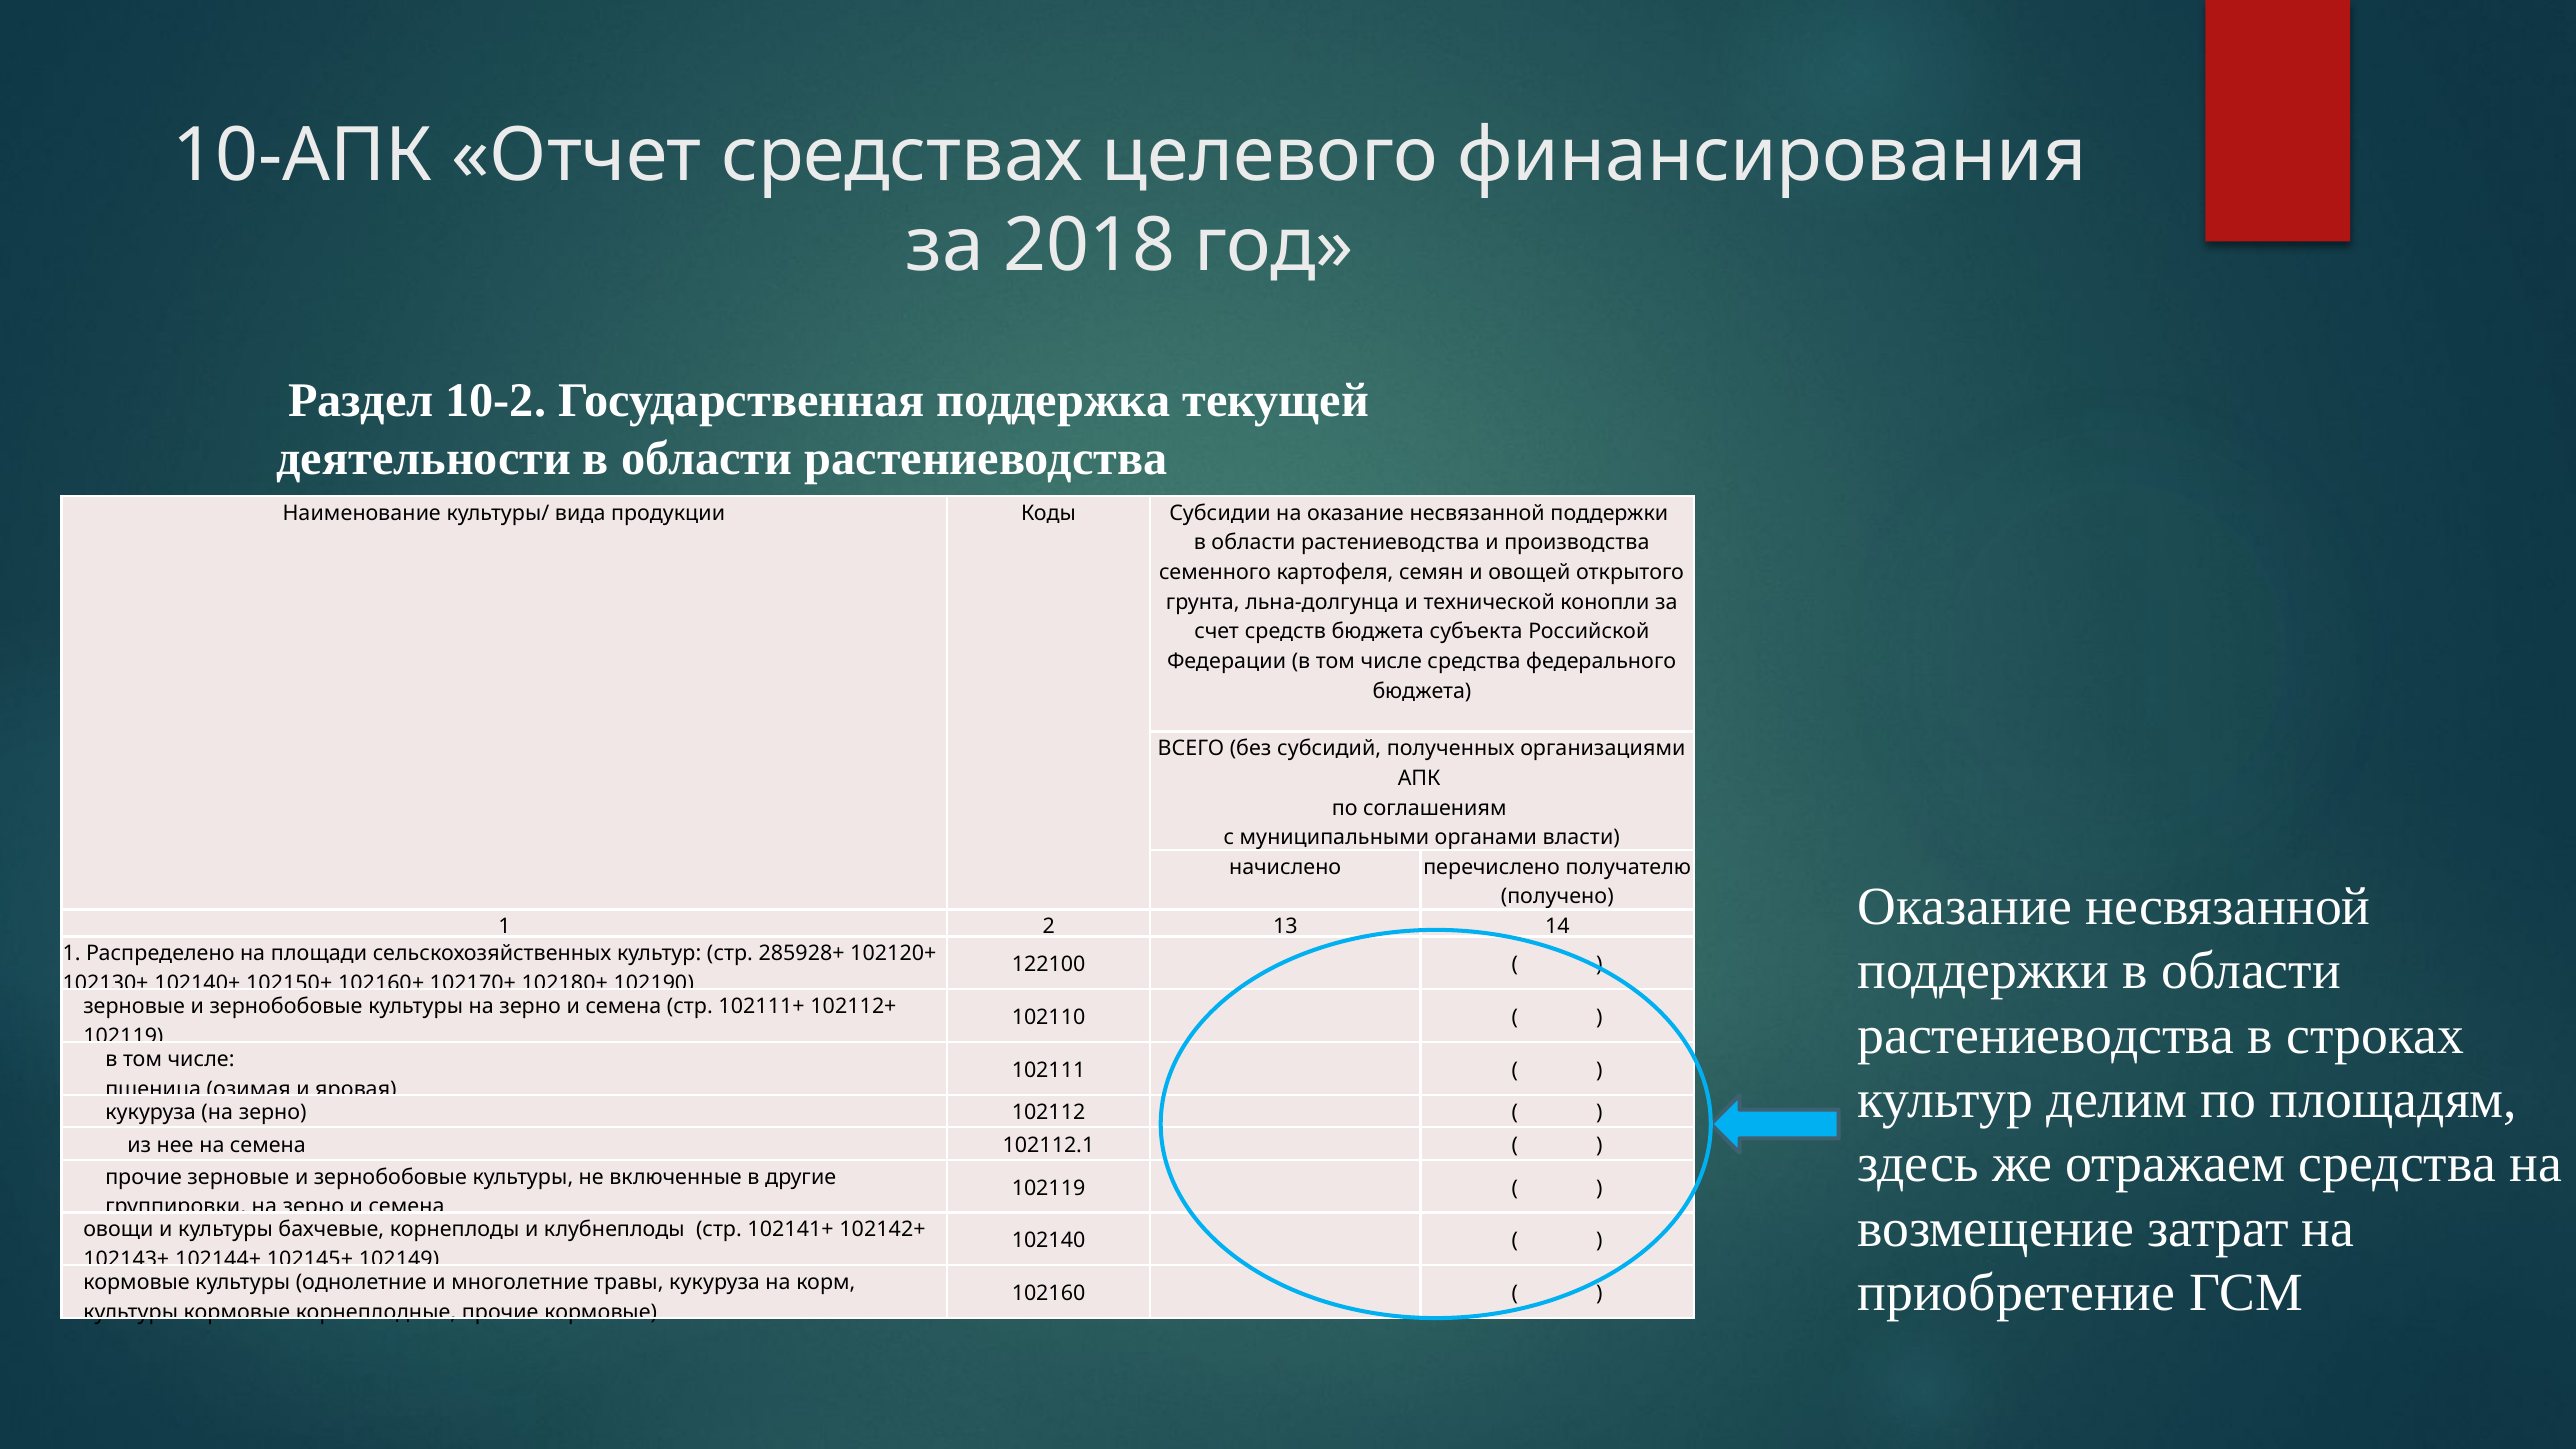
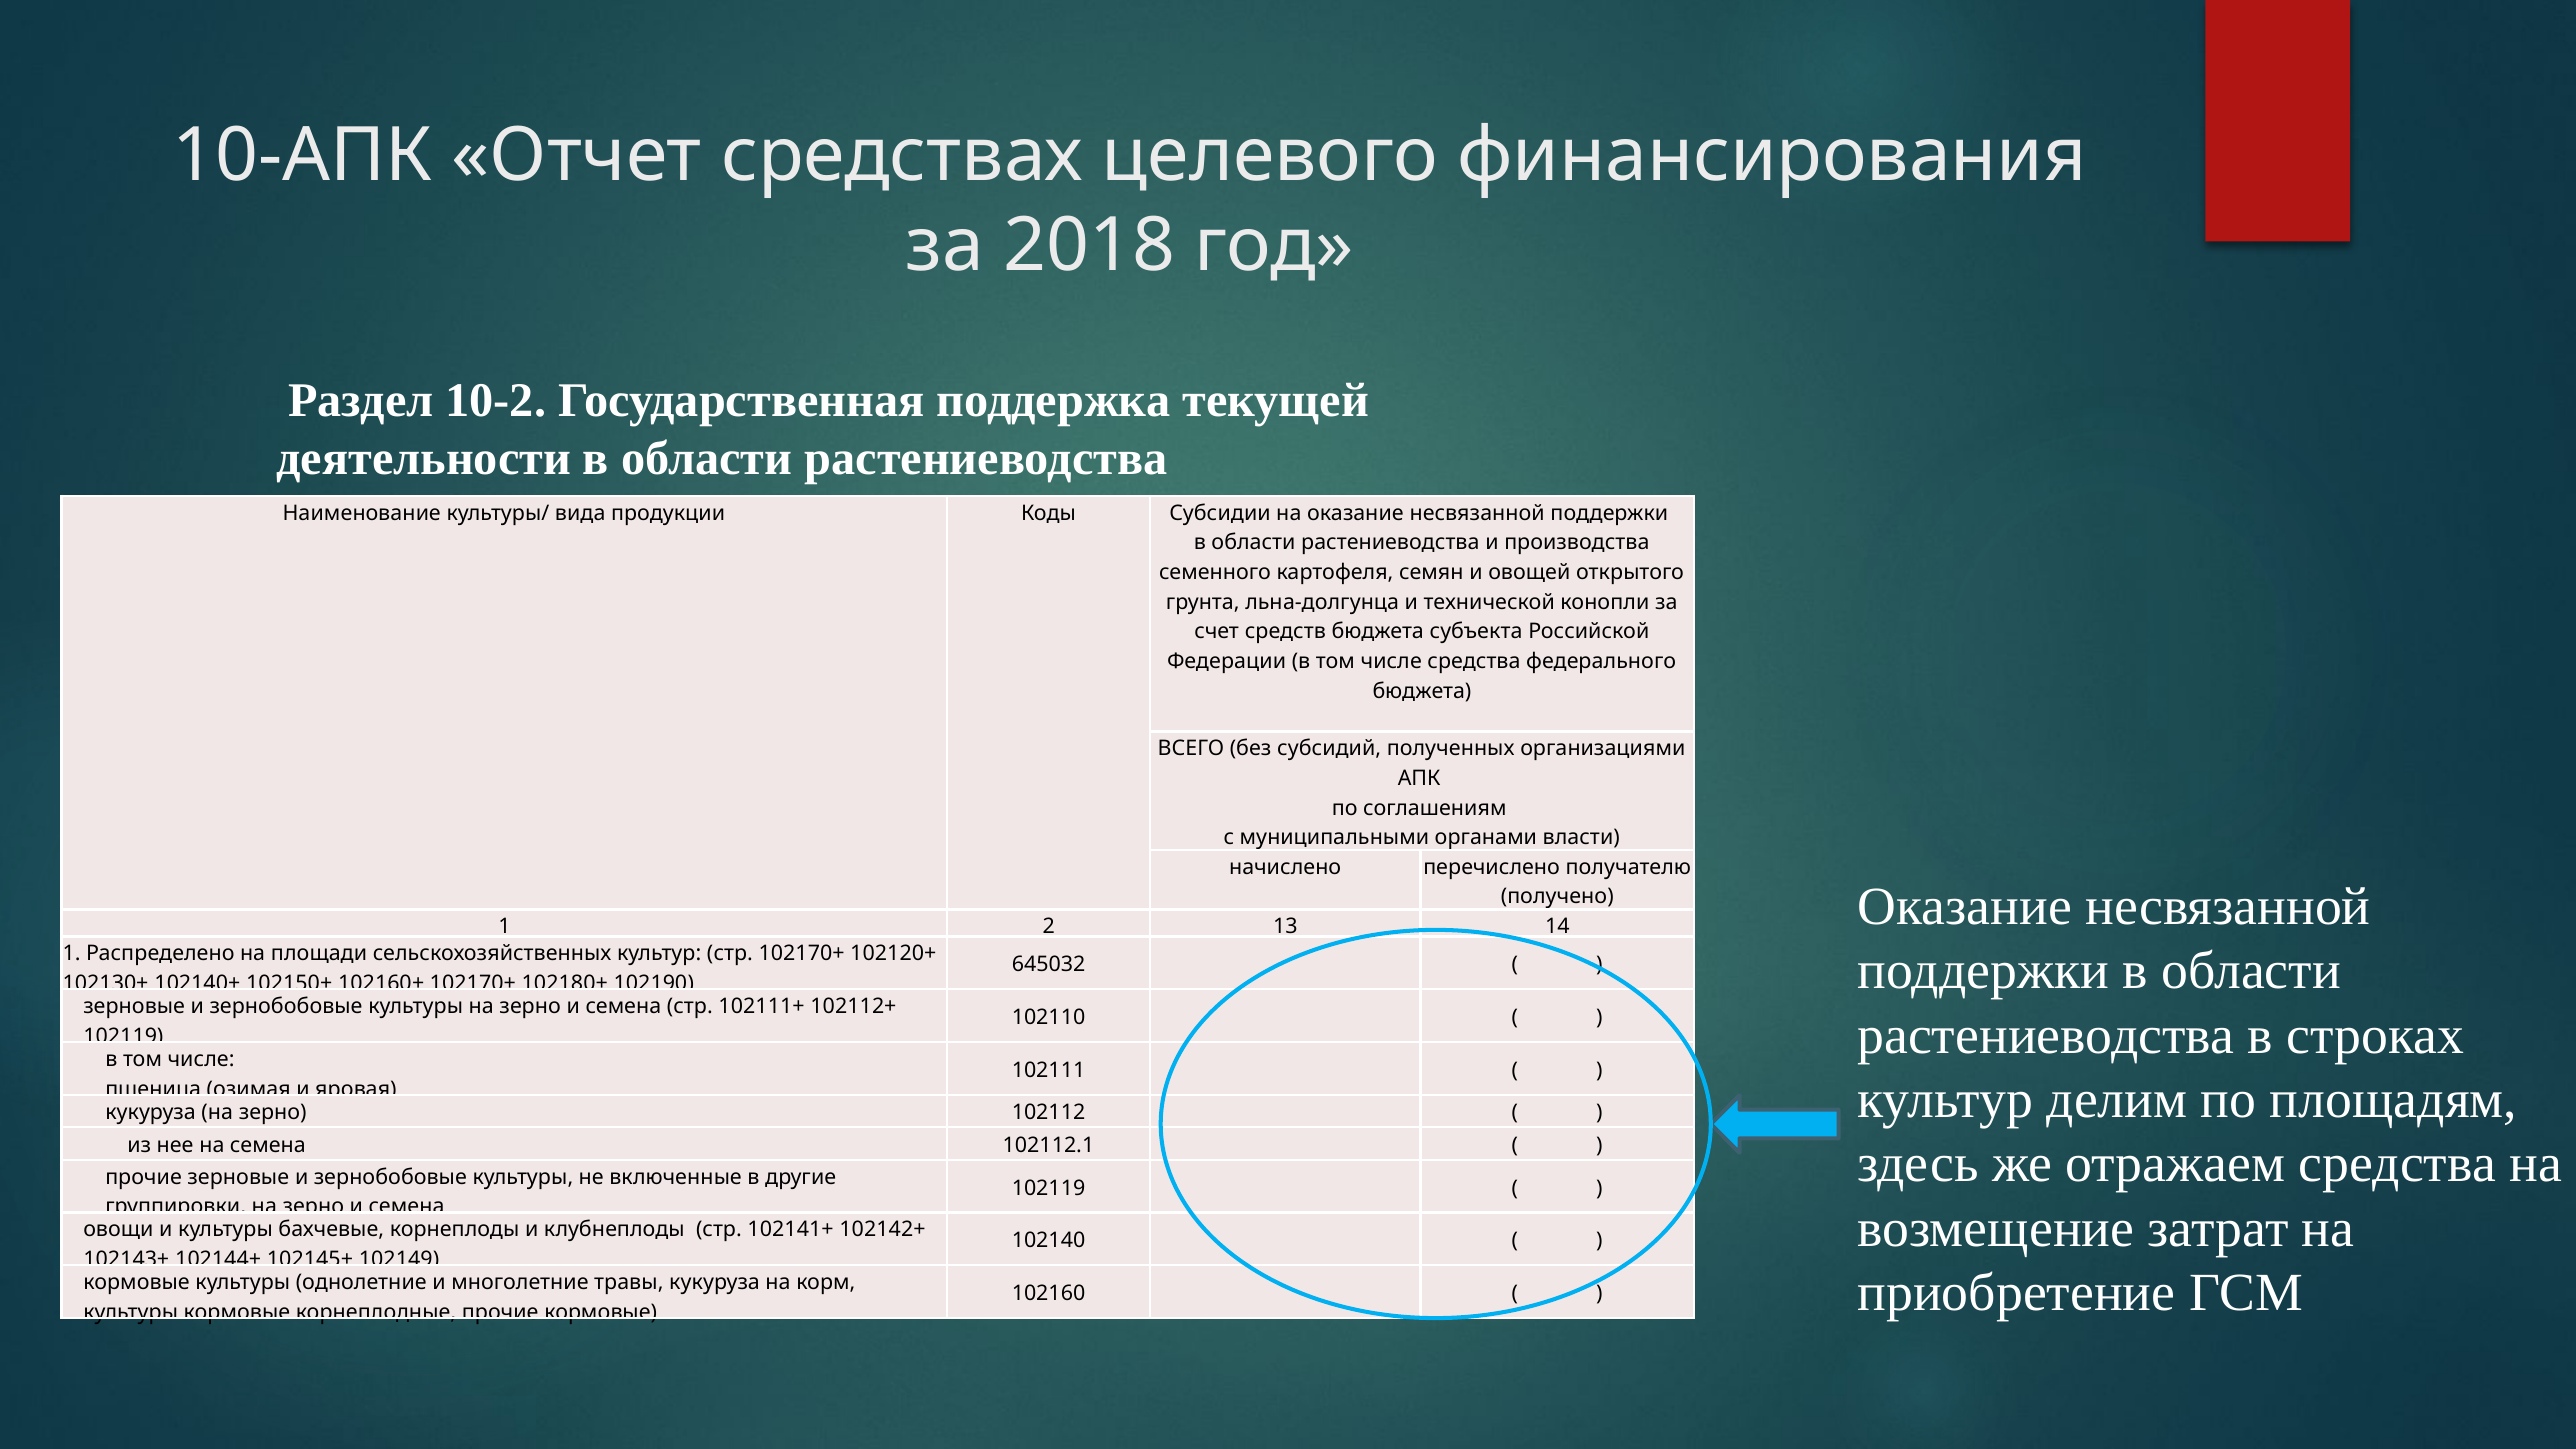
стр 285928+: 285928+ -> 102170+ (802, 954)
122100: 122100 -> 645032 (1049, 965)
